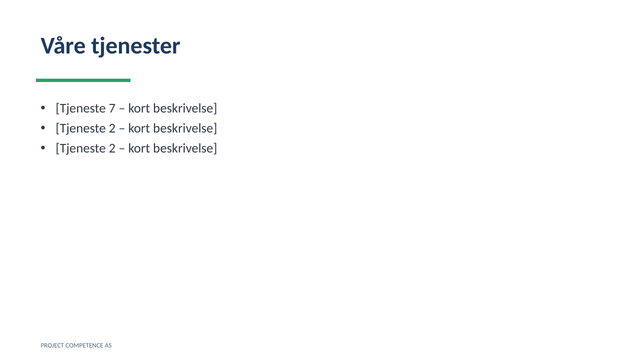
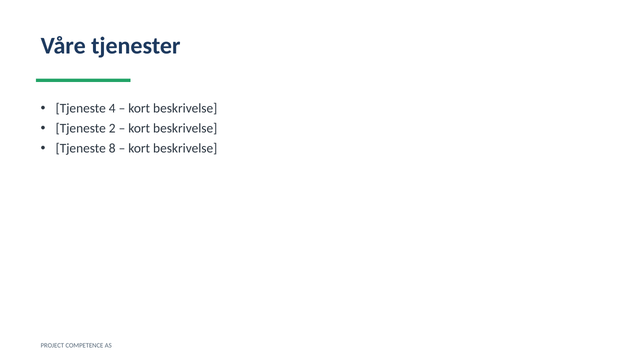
7: 7 -> 4 (112, 108)
2: 2 -> 8 (112, 148)
